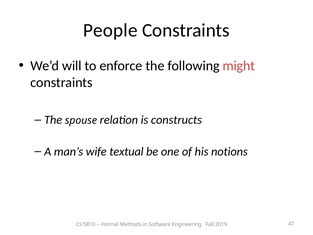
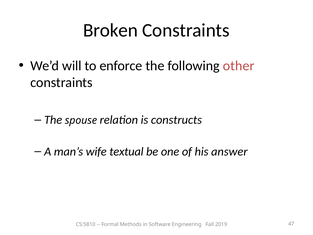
People: People -> Broken (111, 30)
might: might -> other (239, 66)
notions: notions -> answer (229, 151)
